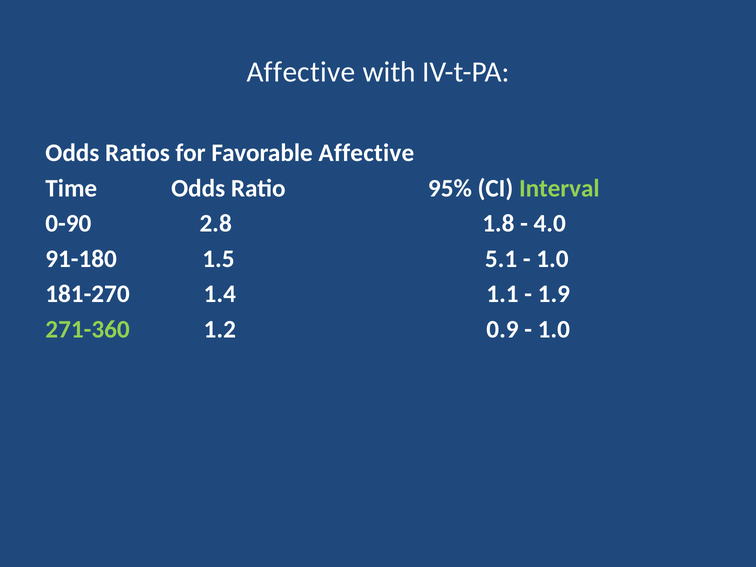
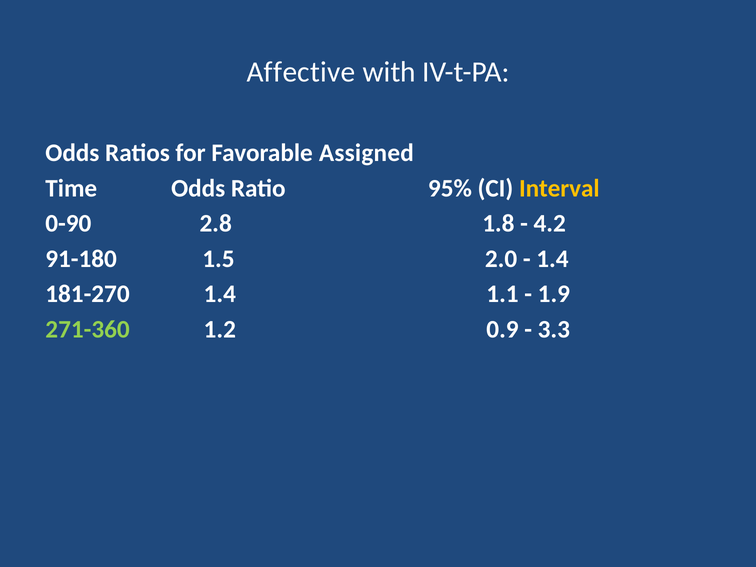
Favorable Affective: Affective -> Assigned (366, 153)
Interval colour: light green -> yellow (559, 188)
4.0: 4.0 -> 4.2 (550, 224)
5.1: 5.1 -> 2.0 (501, 259)
1.0: 1.0 -> 1.4 (552, 259)
1.0: 1.0 -> 3.3 (554, 329)
